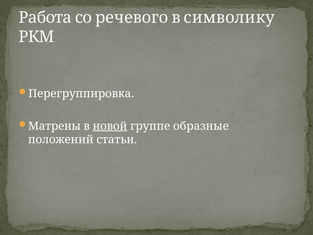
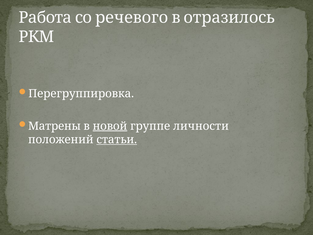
символику: символику -> отразилось (229, 18)
образные: образные -> личности (201, 126)
статьи underline: none -> present (117, 139)
